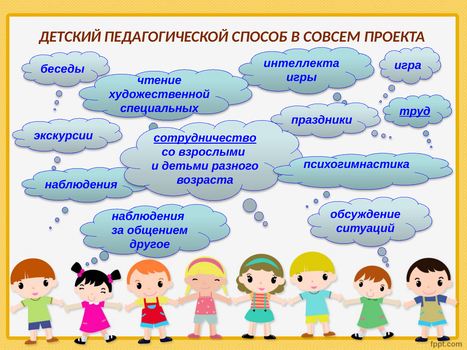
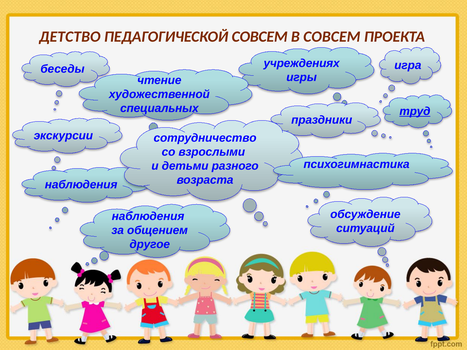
ДЕТСКИЙ: ДЕТСКИЙ -> ДЕТСТВО (70, 37)
ПЕДАГОГИЧЕСКОЙ СПОСОБ: СПОСОБ -> СОВСЕМ (260, 37)
интеллекта: интеллекта -> учреждениях (302, 63)
сотрудничество underline: present -> none (205, 138)
